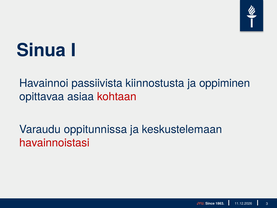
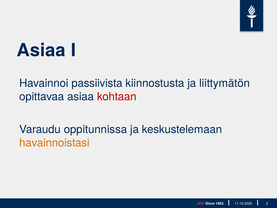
Sinua: Sinua -> Asiaa (41, 50)
oppiminen: oppiminen -> liittymätön (225, 83)
havainnoistasi colour: red -> orange (54, 143)
